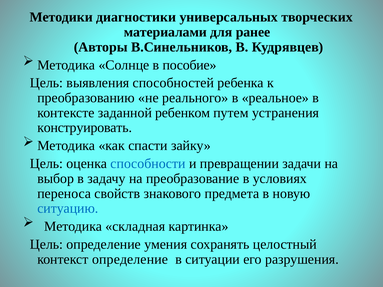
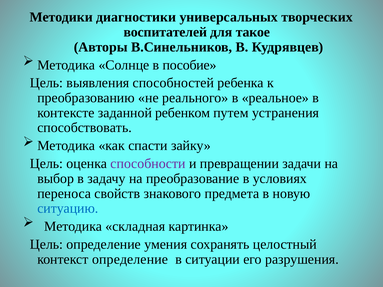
материалами: материалами -> воспитателей (165, 32)
ранее: ранее -> такое (253, 32)
конструировать: конструировать -> способствовать (85, 128)
способности colour: blue -> purple (148, 164)
